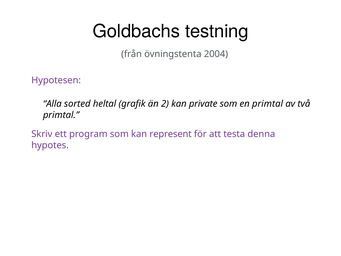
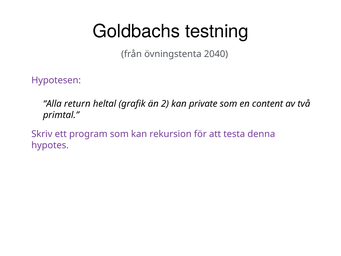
2004: 2004 -> 2040 (216, 54)
sorted: sorted -> return (77, 104)
en primtal: primtal -> content (268, 104)
represent: represent -> rekursion (171, 134)
